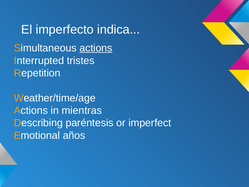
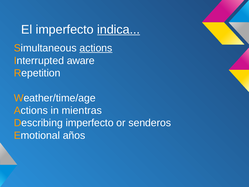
indica underline: none -> present (119, 30)
tristes: tristes -> aware (81, 60)
Describing paréntesis: paréntesis -> imperfecto (90, 123)
imperfect: imperfect -> senderos (150, 123)
